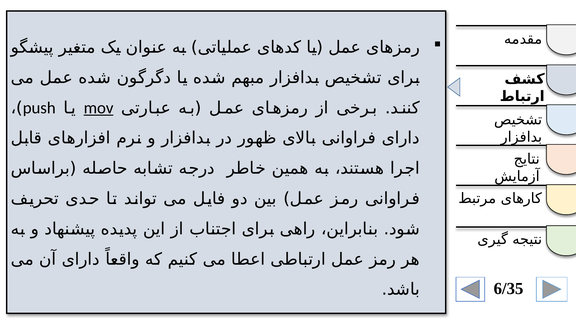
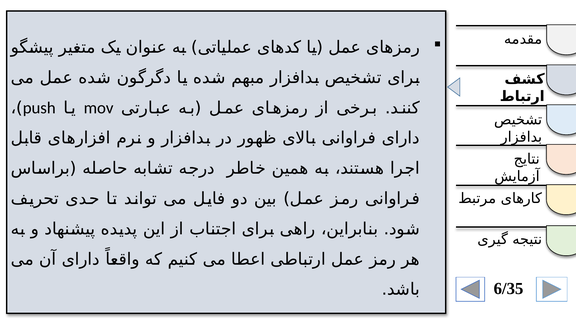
mov underline: present -> none (99, 108)
